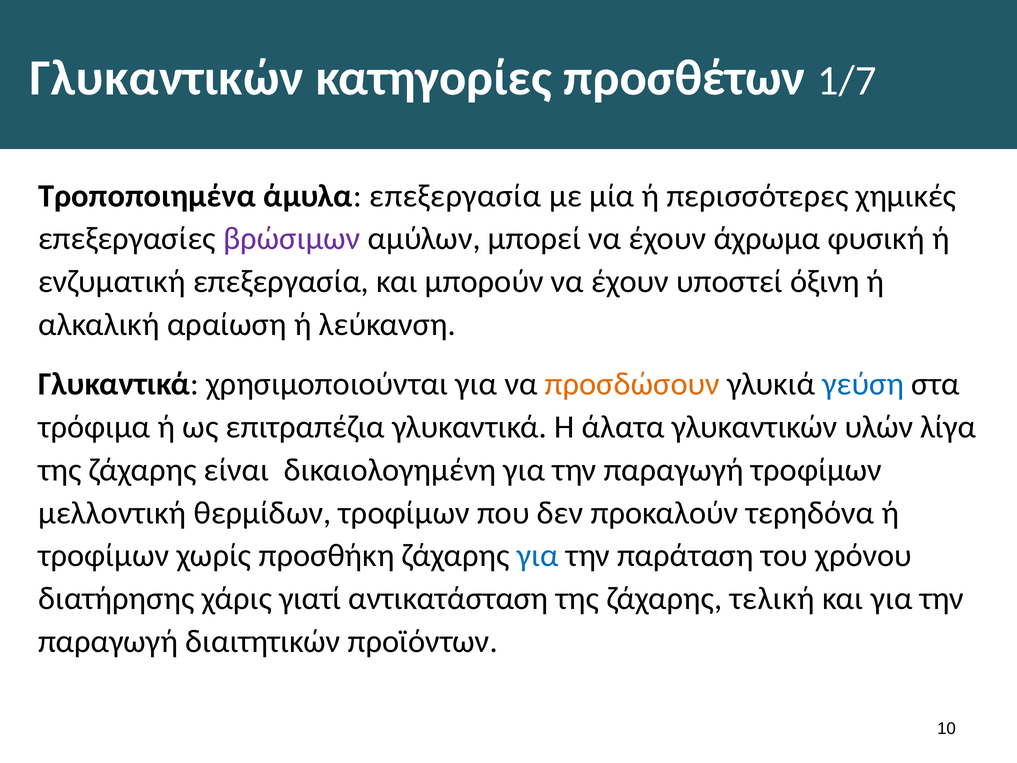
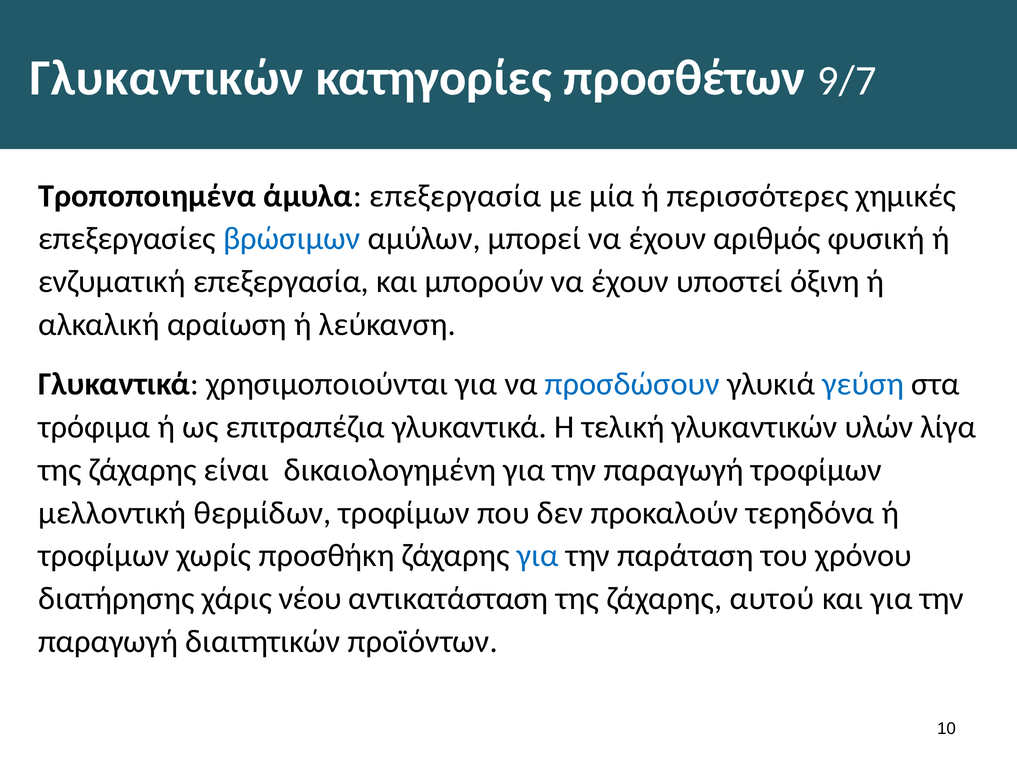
1/7: 1/7 -> 9/7 (847, 81)
βρώσιμων colour: purple -> blue (292, 239)
άχρωμα: άχρωμα -> αριθμός (767, 239)
προσδώσουν colour: orange -> blue (632, 384)
άλατα: άλατα -> τελική (623, 427)
γιατί: γιατί -> νέου (310, 598)
τελική: τελική -> αυτού (772, 598)
